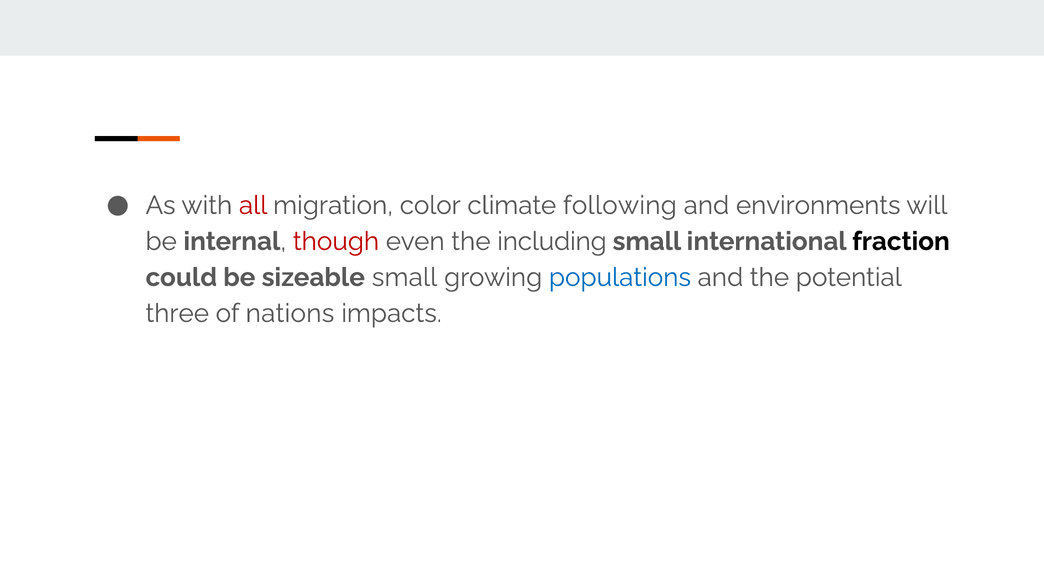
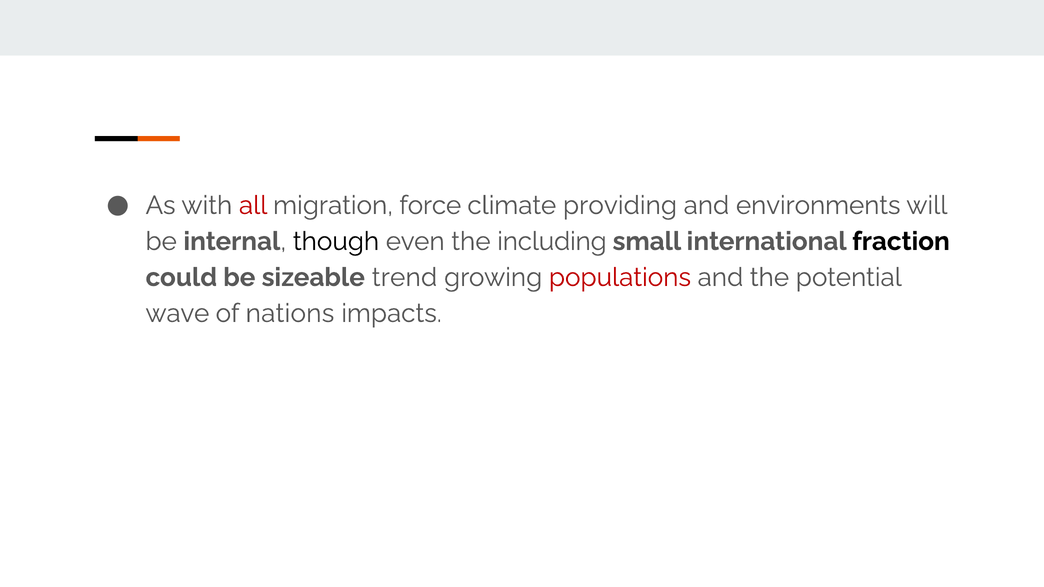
color: color -> force (430, 205)
following: following -> providing (620, 205)
though colour: red -> black (336, 241)
sizeable small: small -> trend (404, 277)
populations colour: blue -> red (620, 277)
three: three -> wave (177, 313)
